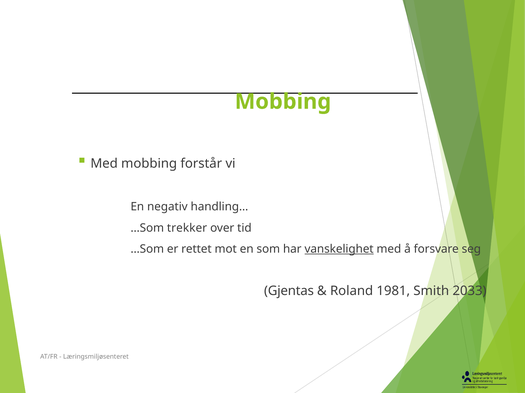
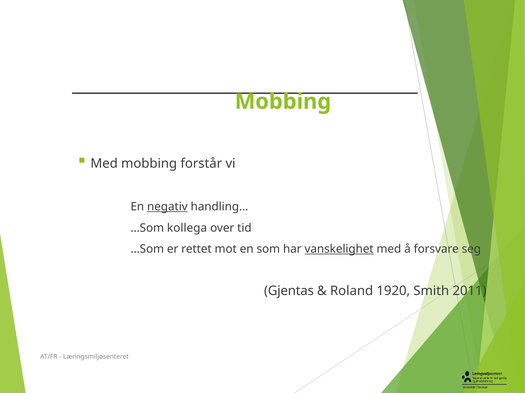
negativ underline: none -> present (167, 207)
trekker: trekker -> kollega (187, 228)
1981: 1981 -> 1920 (393, 291)
2033: 2033 -> 2011 (470, 291)
